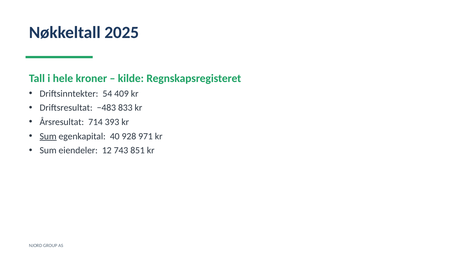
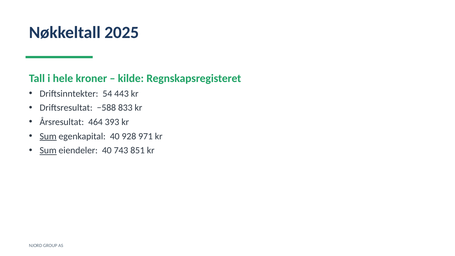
409: 409 -> 443 (122, 94)
−483: −483 -> −588 (106, 108)
714: 714 -> 464 (95, 122)
Sum underline: none -> present (48, 150)
eiendeler 12: 12 -> 40 (107, 150)
